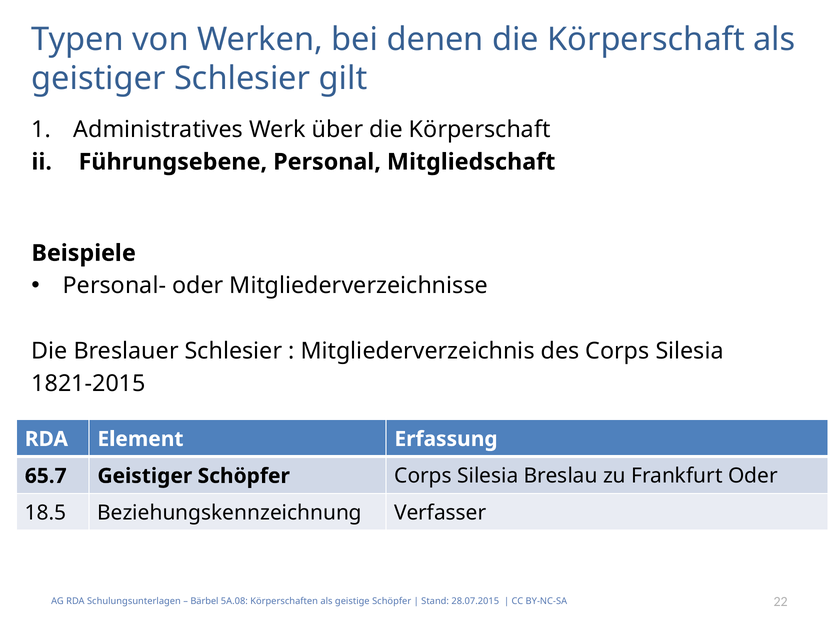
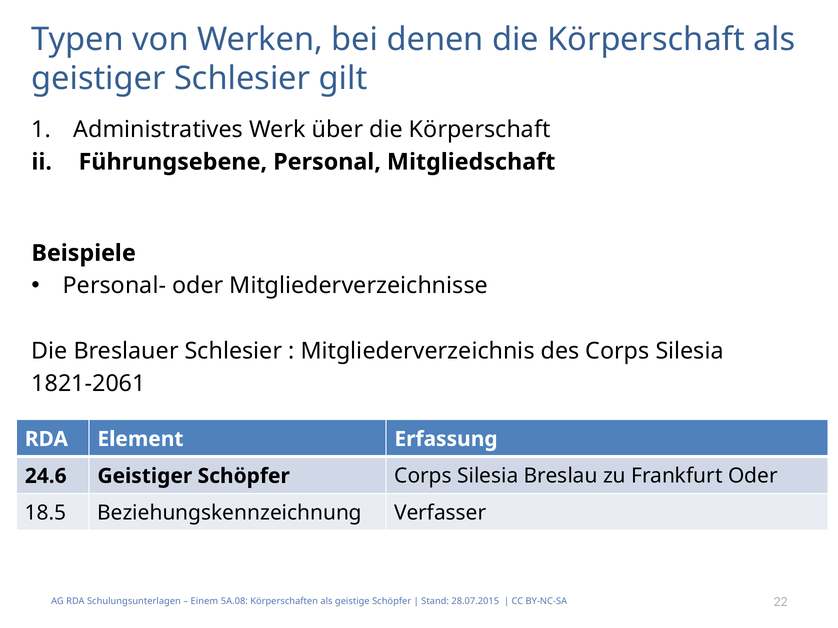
1821-2015: 1821-2015 -> 1821-2061 (88, 384)
65.7: 65.7 -> 24.6 (46, 476)
Bärbel: Bärbel -> Einem (204, 602)
